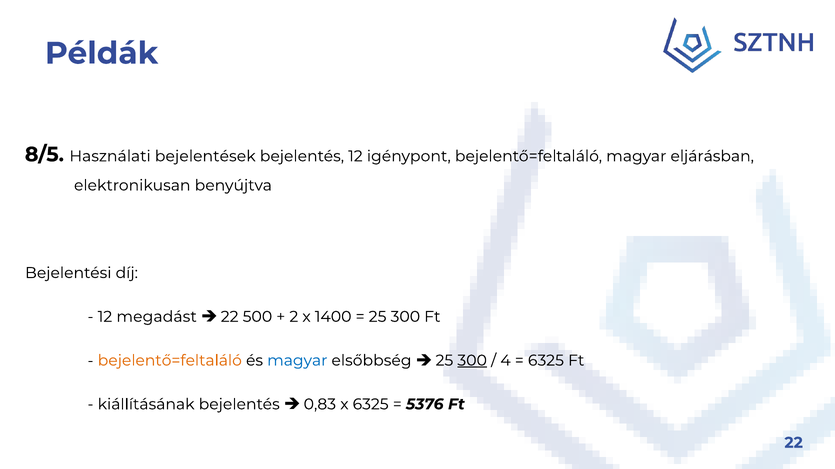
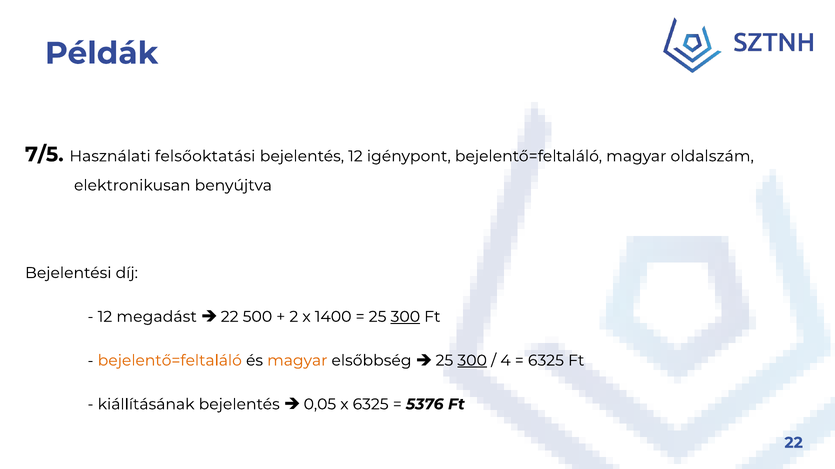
8/5: 8/5 -> 7/5 (44, 155)
bejelentések: bejelentések -> felsőoktatási (205, 156)
eljárásban: eljárásban -> oldalszám (712, 156)
300 underline: none -> present (405, 317)
magyar colour: blue -> orange (297, 361)
0,83: 0,83 -> 0,05 (320, 405)
